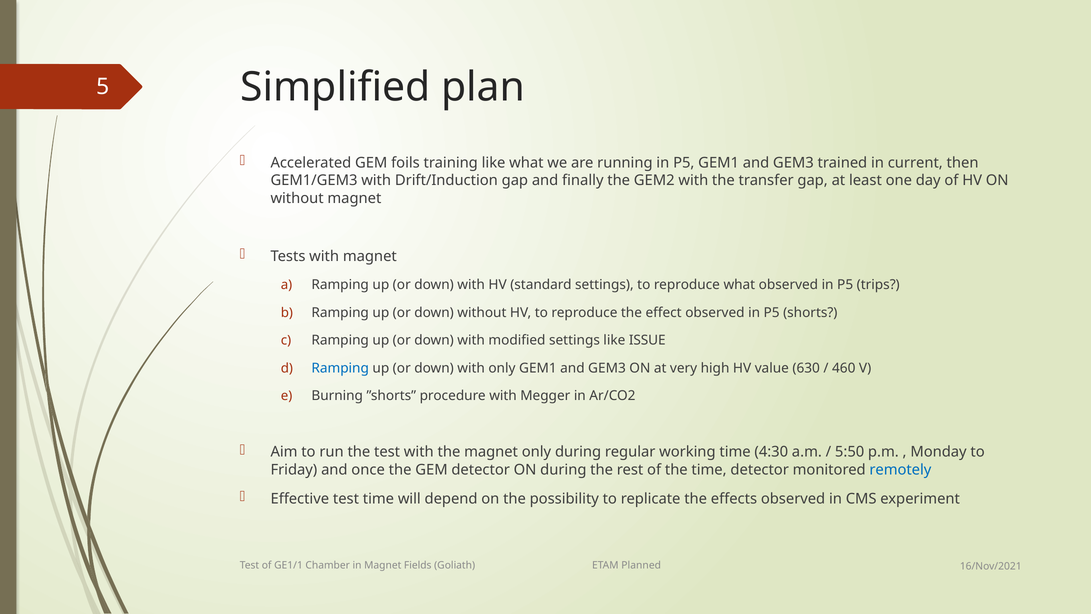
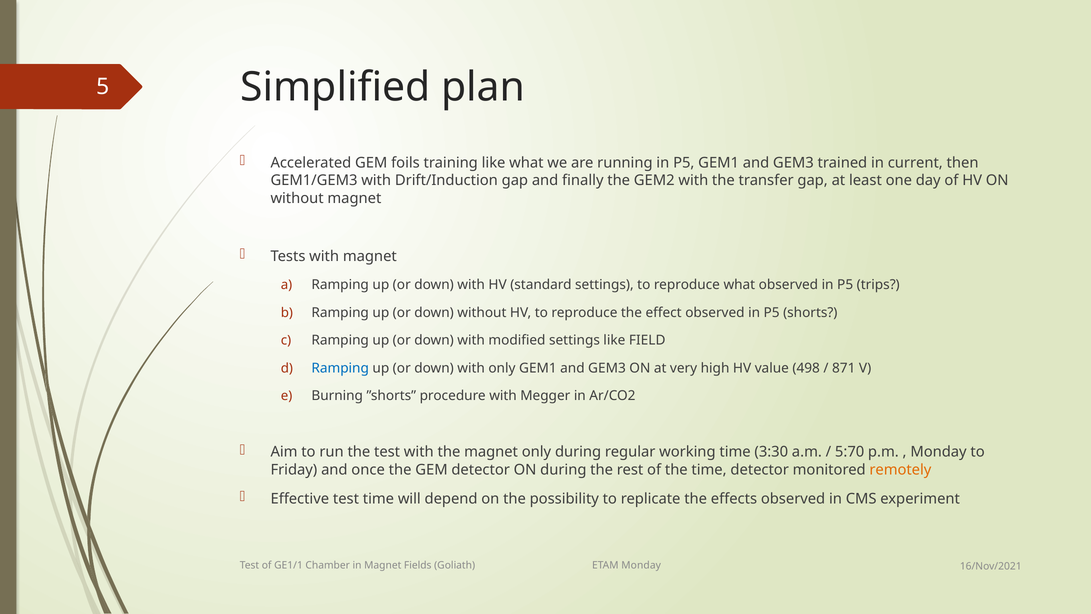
ISSUE: ISSUE -> FIELD (647, 340)
630: 630 -> 498 (806, 368)
460: 460 -> 871 (844, 368)
4:30: 4:30 -> 3:30 (771, 452)
5:50: 5:50 -> 5:70 (850, 452)
remotely colour: blue -> orange (900, 470)
ETAM Planned: Planned -> Monday (641, 565)
